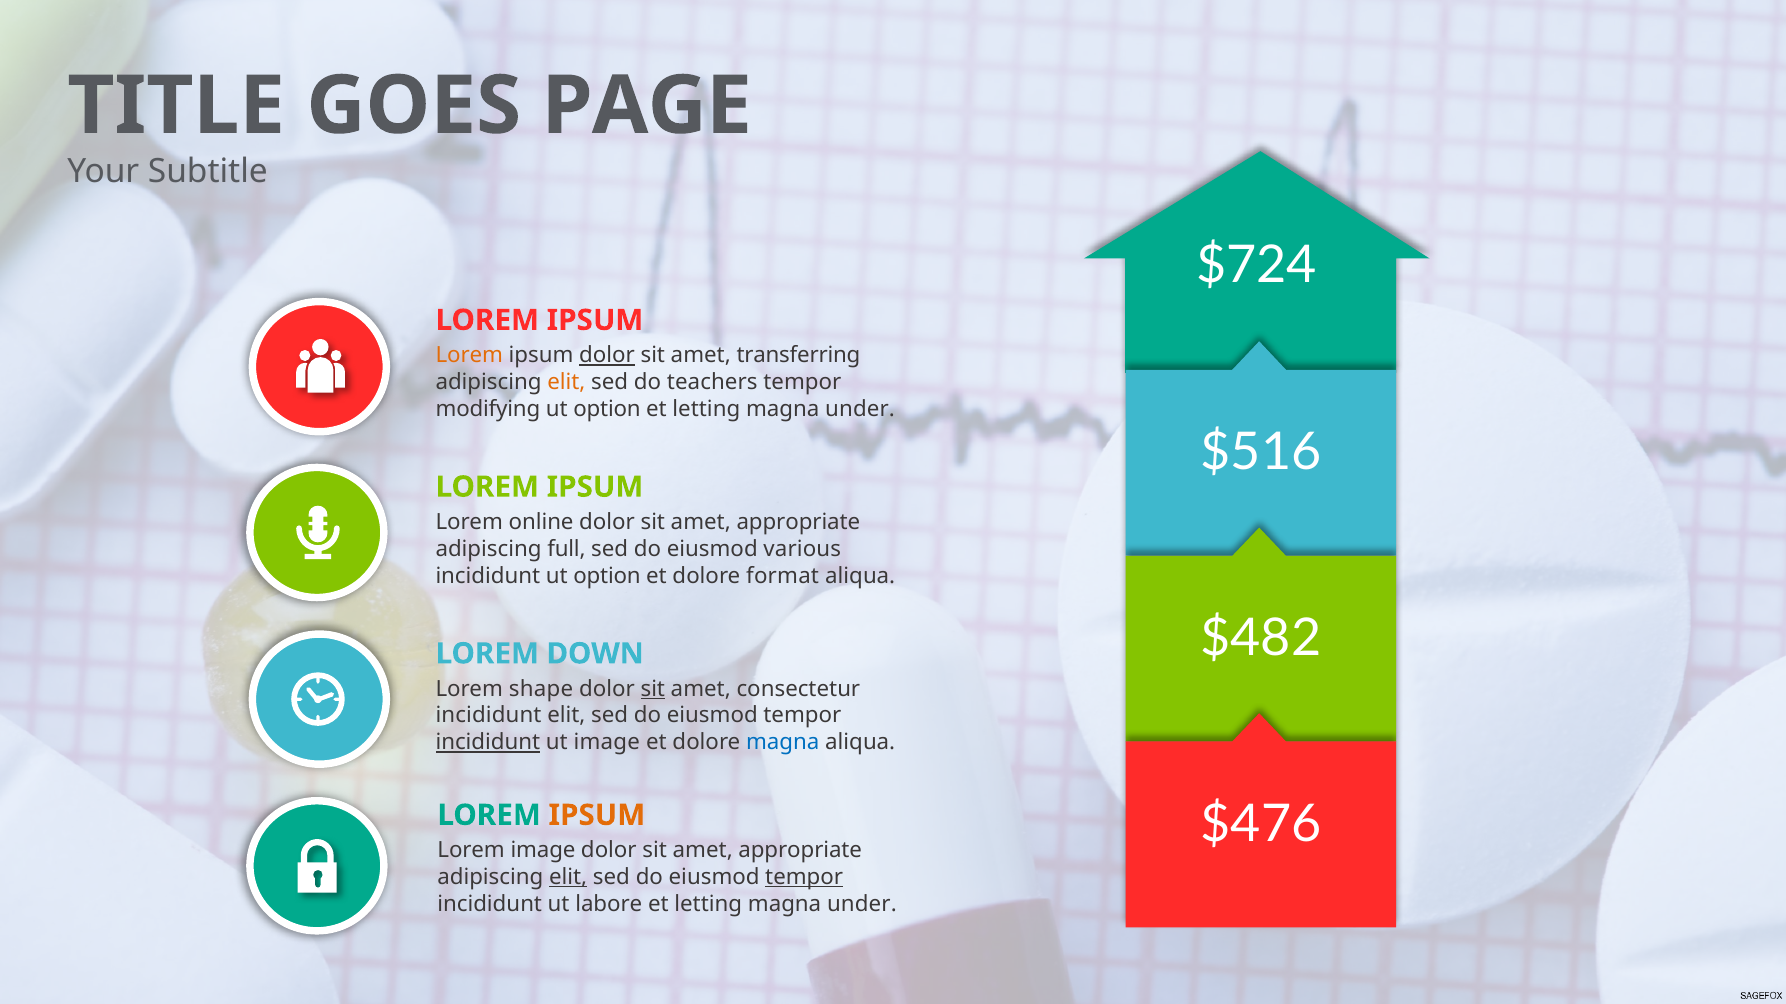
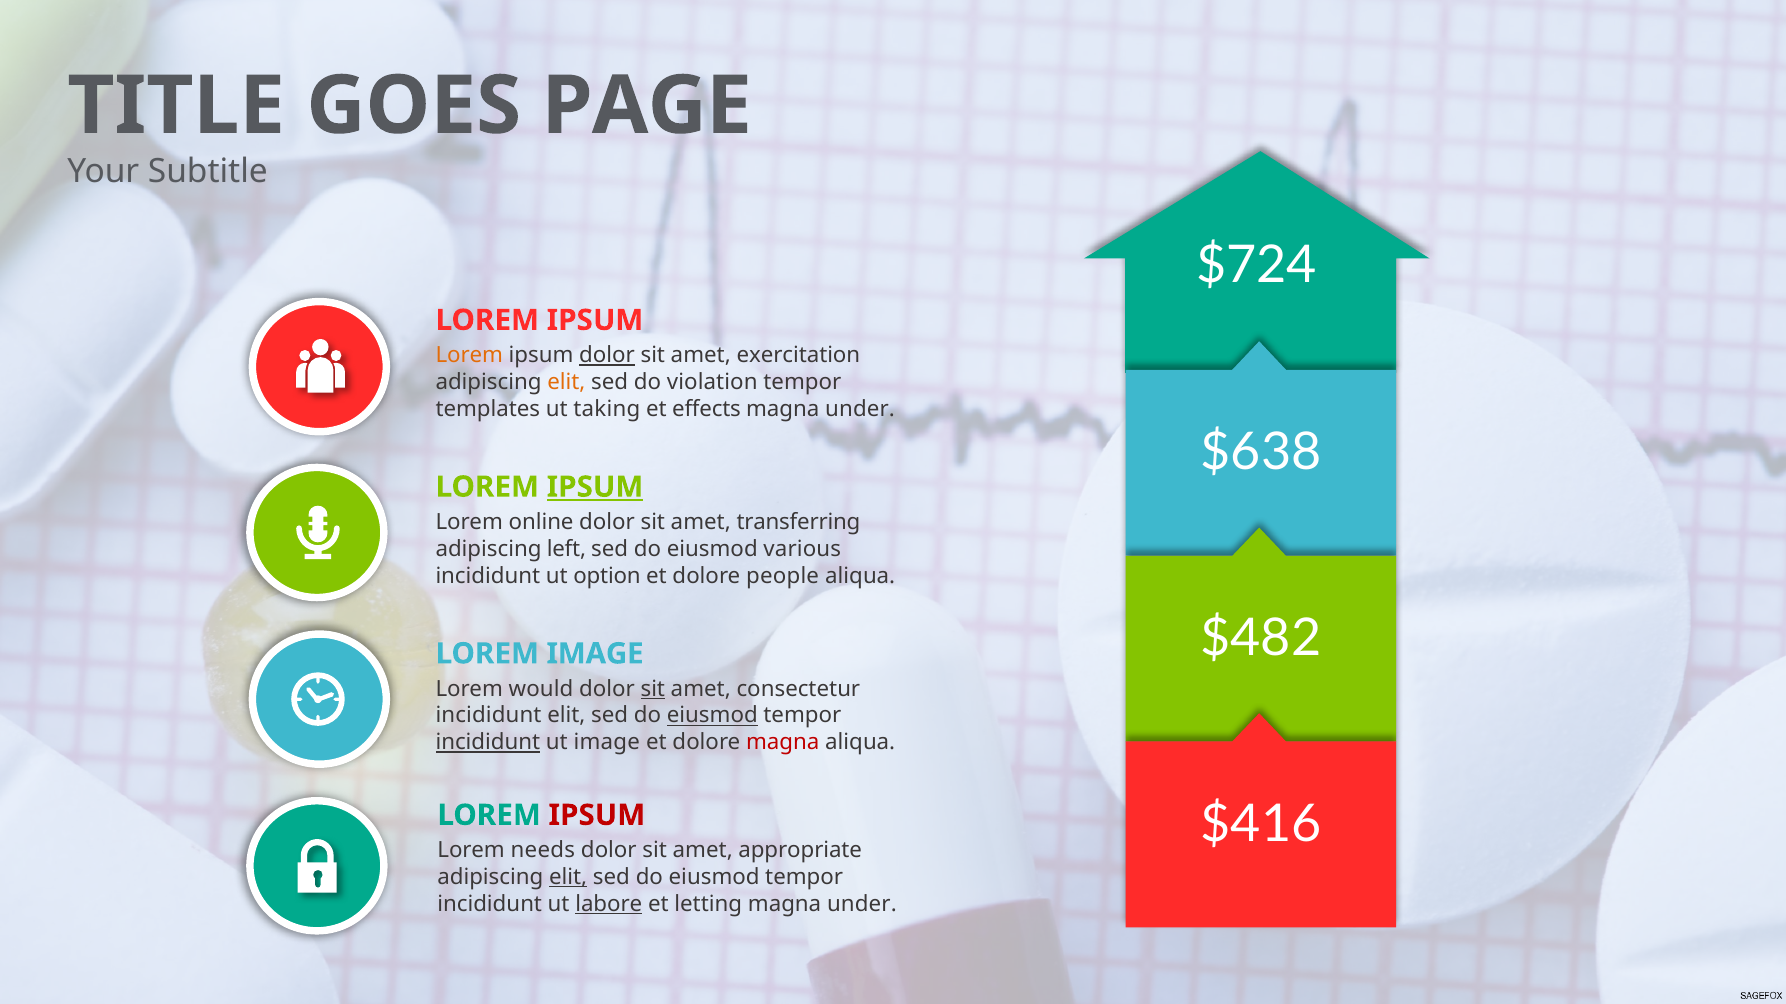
transferring: transferring -> exercitation (798, 356)
teachers: teachers -> violation (712, 382)
modifying: modifying -> templates (488, 409)
option: option -> taking (607, 409)
letting: letting -> effects (706, 409)
$516: $516 -> $638 (1261, 452)
IPSUM underline: none -> present (595, 487)
appropriate: appropriate -> transferring (798, 522)
full: full -> left (566, 549)
format: format -> people (783, 576)
LOREM DOWN: DOWN -> IMAGE (595, 654)
shape: shape -> would (541, 689)
eiusmod underline: none -> present (712, 716)
magna colour: blue -> red (783, 743)
$476: $476 -> $416 (1261, 825)
IPSUM colour: orange -> red (597, 816)
Lorem image: image -> needs (543, 851)
tempor underline: present -> none (804, 878)
labore underline: none -> present (609, 904)
